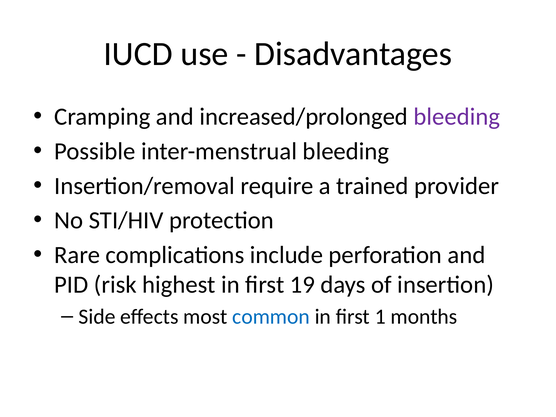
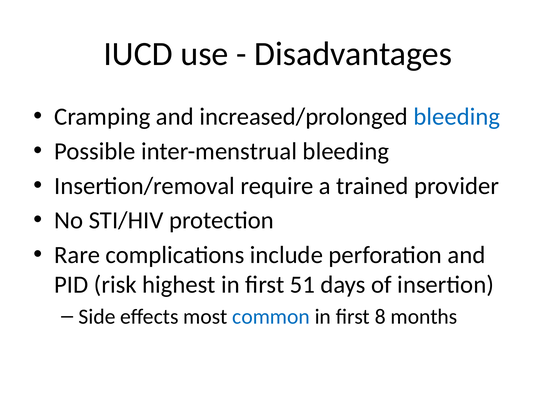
bleeding colour: purple -> blue (457, 117)
19: 19 -> 51 (302, 285)
1: 1 -> 8 (380, 317)
